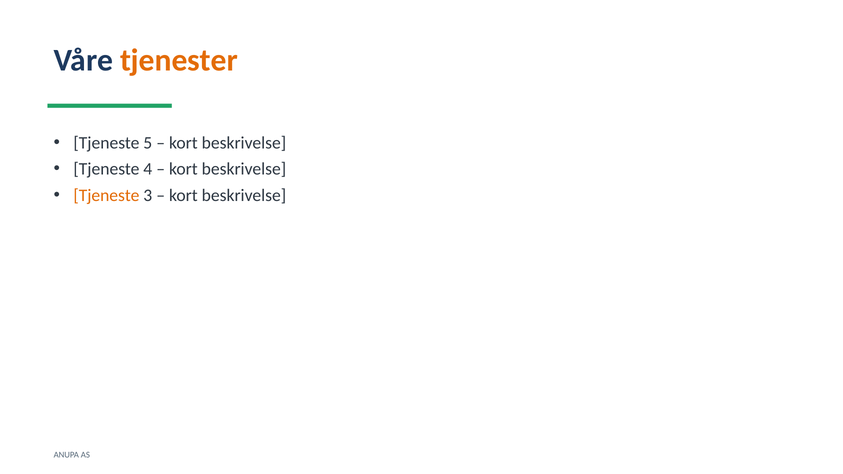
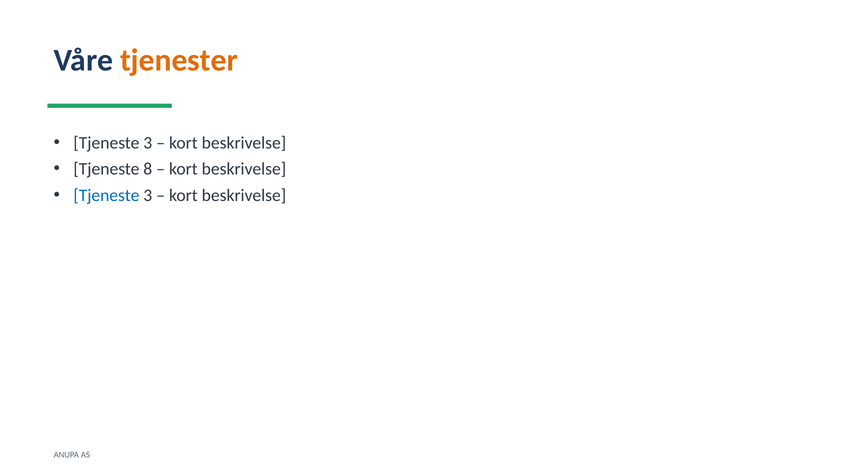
5: 5 -> 3 (148, 143)
4: 4 -> 8 (148, 169)
Tjeneste colour: orange -> blue (106, 195)
